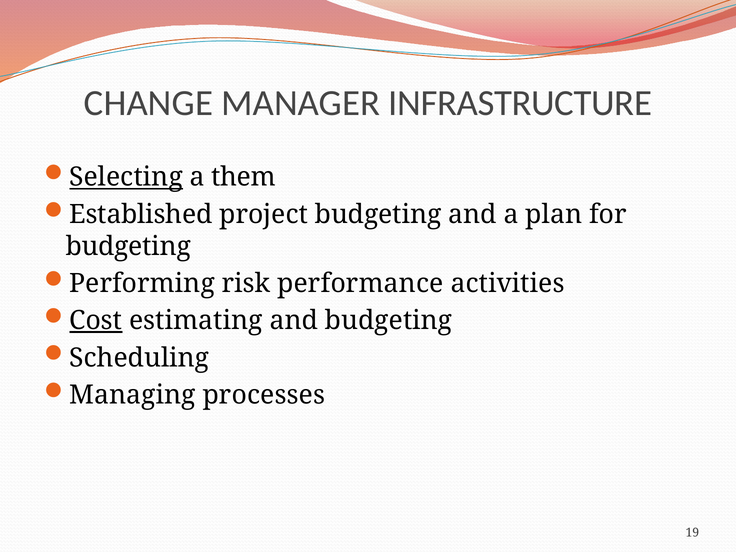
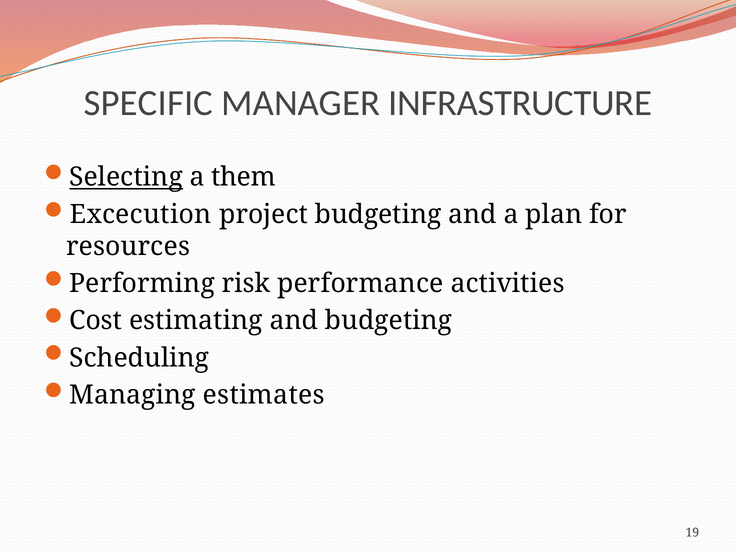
CHANGE: CHANGE -> SPECIFIC (148, 103)
Established: Established -> Excecution (141, 214)
budgeting: budgeting -> resources (128, 246)
Cost underline: present -> none (96, 321)
processes: processes -> estimates (264, 395)
